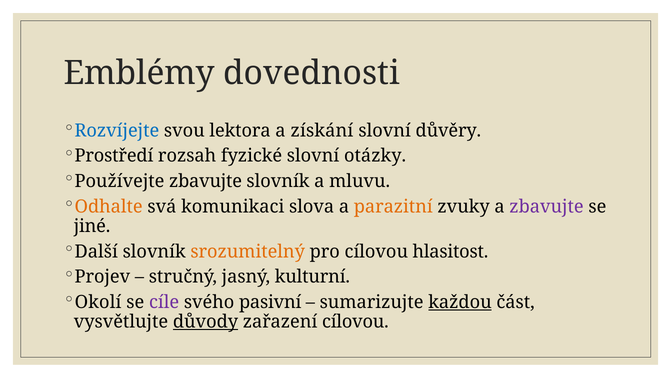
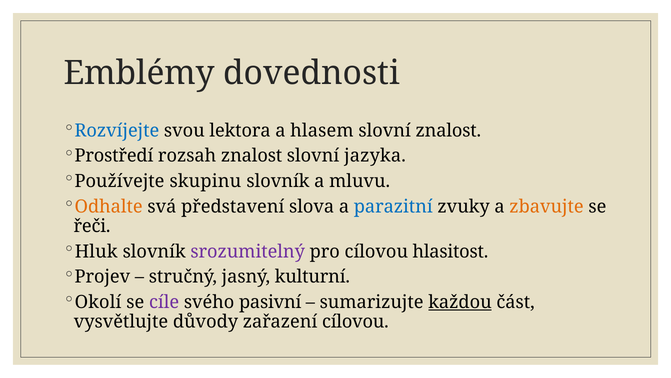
získání: získání -> hlasem (322, 130)
slovní důvěry: důvěry -> znalost (448, 130)
rozsah fyzické: fyzické -> znalost (252, 156)
otázky: otázky -> jazyka (375, 156)
Používejte zbavujte: zbavujte -> skupinu (205, 181)
komunikaci: komunikaci -> představení (233, 206)
parazitní colour: orange -> blue (393, 206)
zbavujte colour: purple -> orange (547, 206)
jiné: jiné -> řeči (92, 226)
Další: Další -> Hluk (96, 251)
srozumitelný colour: orange -> purple (248, 251)
důvody underline: present -> none (205, 321)
